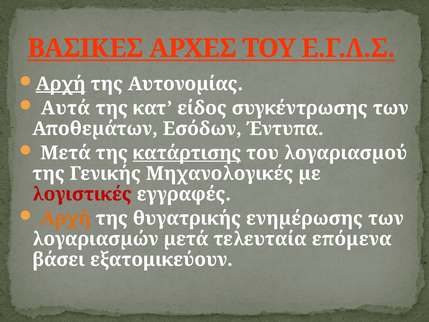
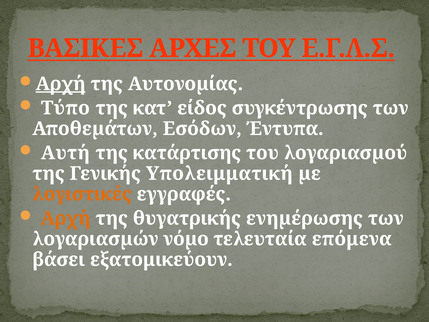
Αυτά: Αυτά -> Τύπο (65, 108)
Μετά: Μετά -> Αυτή (65, 153)
κατάρτισης underline: present -> none (187, 153)
Μηχανολογικές: Μηχανολογικές -> Υπολειμματική (219, 173)
λογιστικές colour: red -> orange (82, 194)
λογαριασµών µετά: µετά -> νόµο (186, 239)
